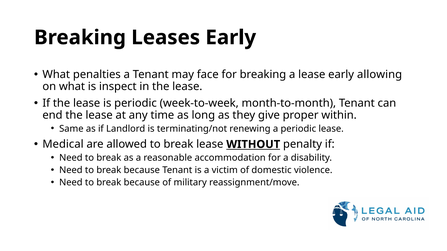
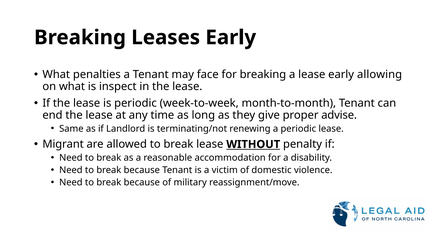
within: within -> advise (339, 115)
Medical: Medical -> Migrant (63, 145)
